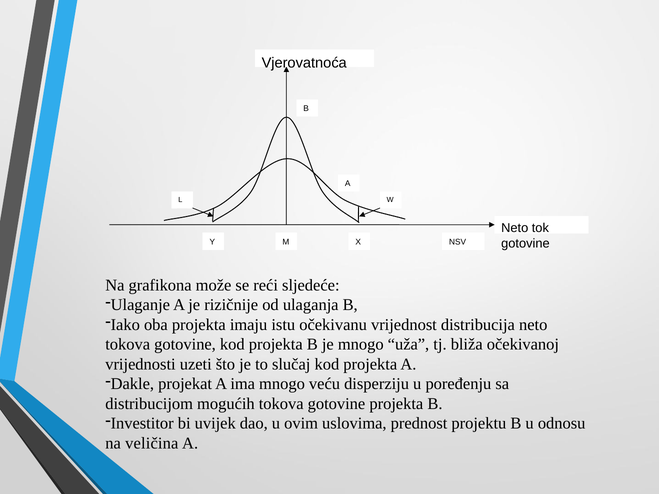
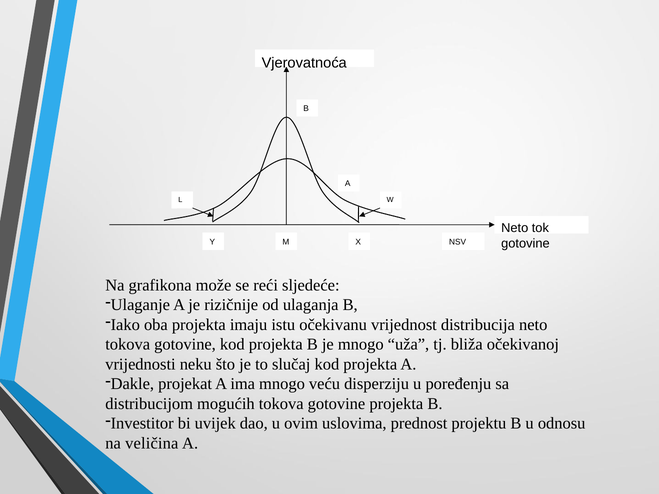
uzeti: uzeti -> neku (196, 364)
